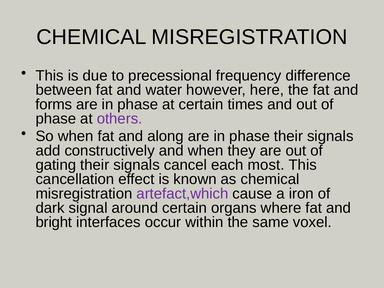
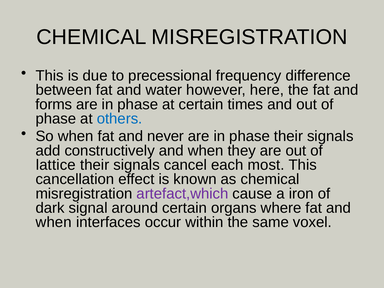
others colour: purple -> blue (120, 119)
along: along -> never (166, 136)
gating: gating -> lattice (56, 165)
bright: bright -> when (54, 222)
